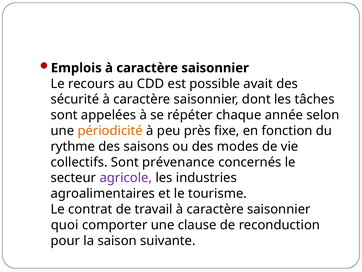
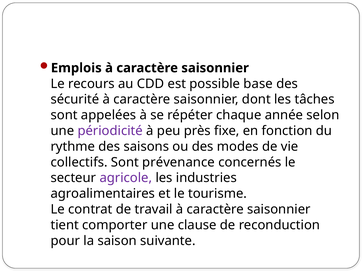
avait: avait -> base (258, 84)
périodicité colour: orange -> purple (110, 131)
quoi: quoi -> tient (65, 225)
